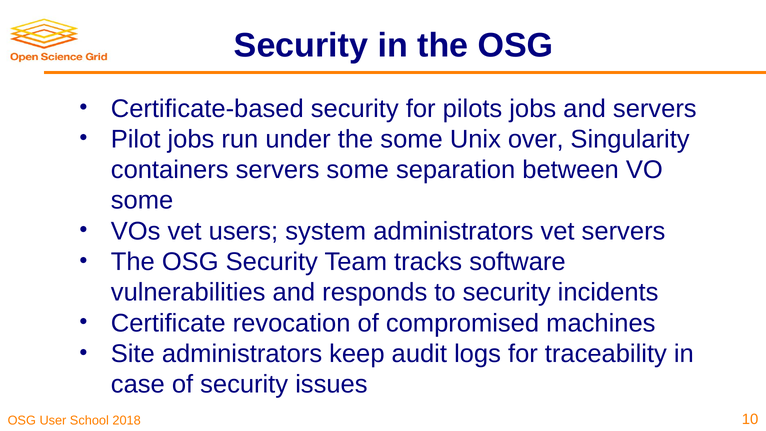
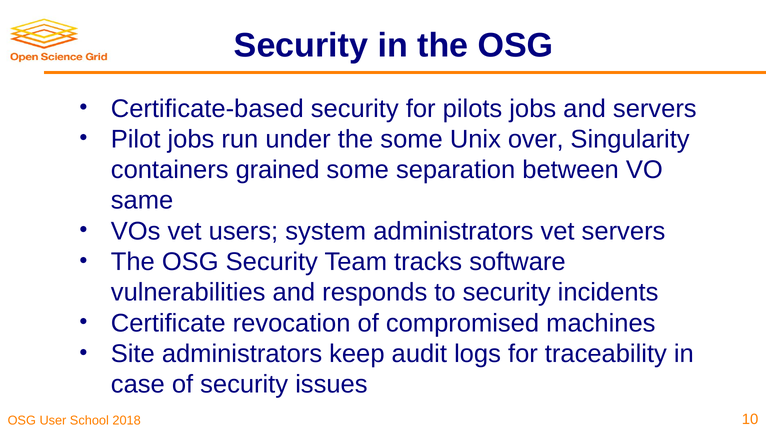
containers servers: servers -> grained (278, 170)
some: some -> same (142, 200)
